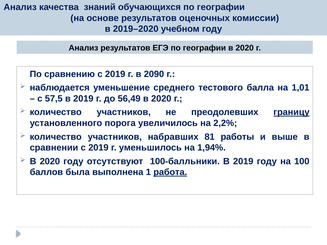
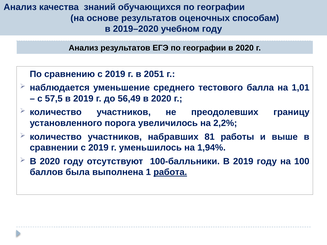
комиссии: комиссии -> способам (256, 18)
2090: 2090 -> 2051 (154, 74)
границу underline: present -> none (291, 112)
